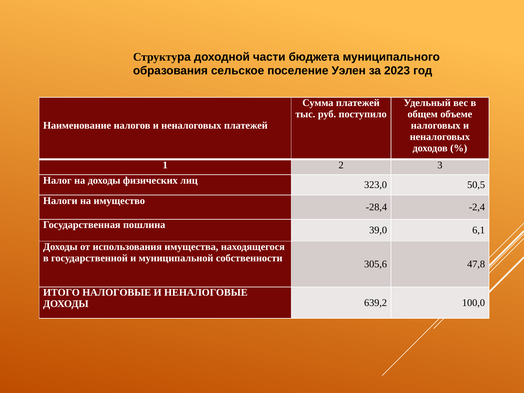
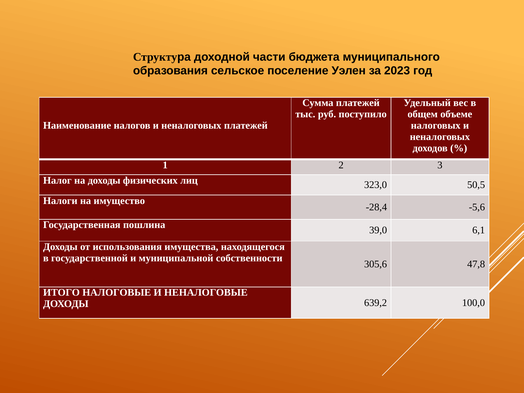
-2,4: -2,4 -> -5,6 (477, 207)
